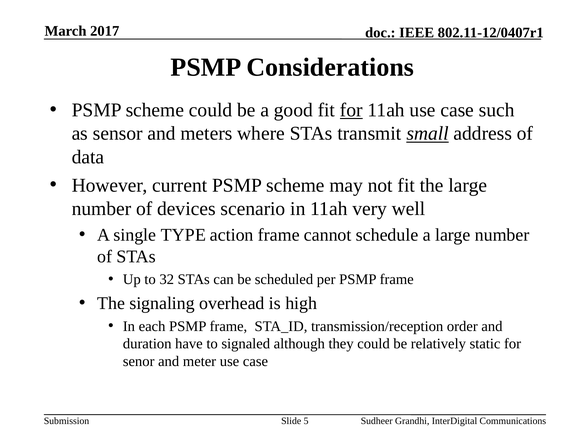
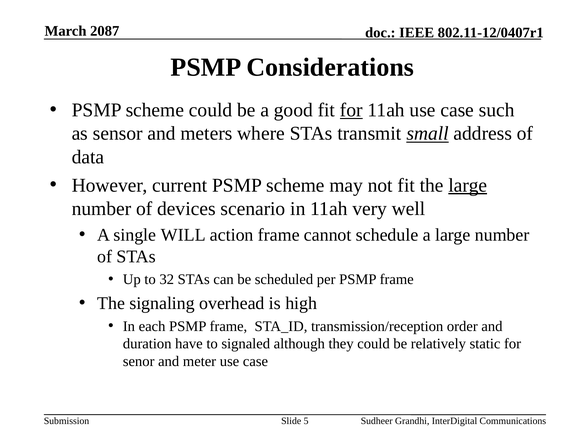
2017: 2017 -> 2087 (105, 31)
large underline: none -> present (468, 185)
TYPE: TYPE -> WILL (183, 235)
